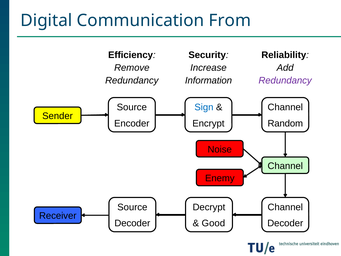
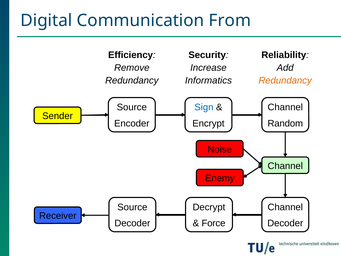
Information: Information -> Informatics (208, 80)
Redundancy colour: purple -> orange (285, 80)
Good: Good -> Force (213, 223)
